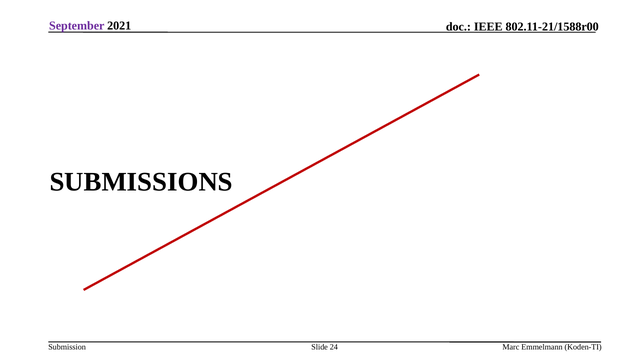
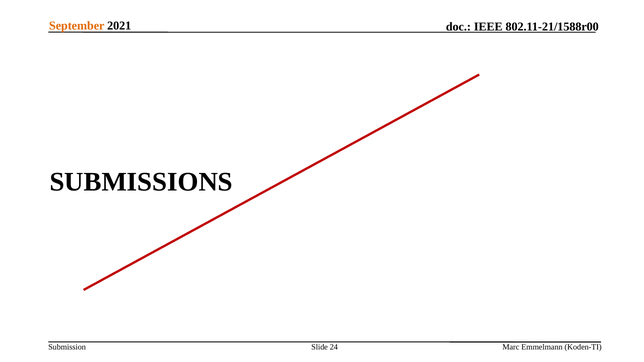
September colour: purple -> orange (77, 26)
